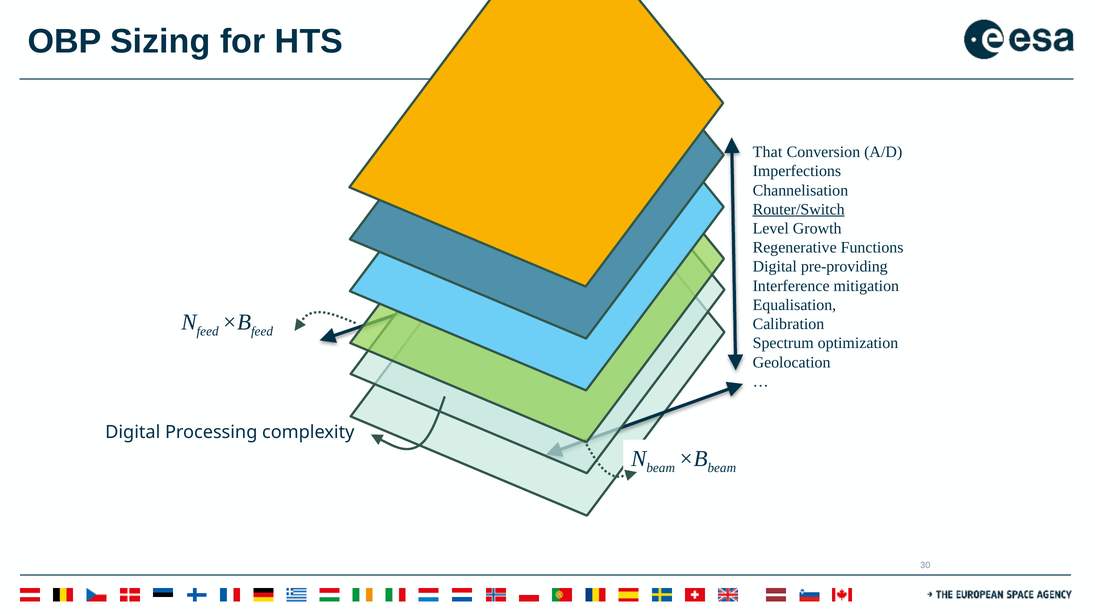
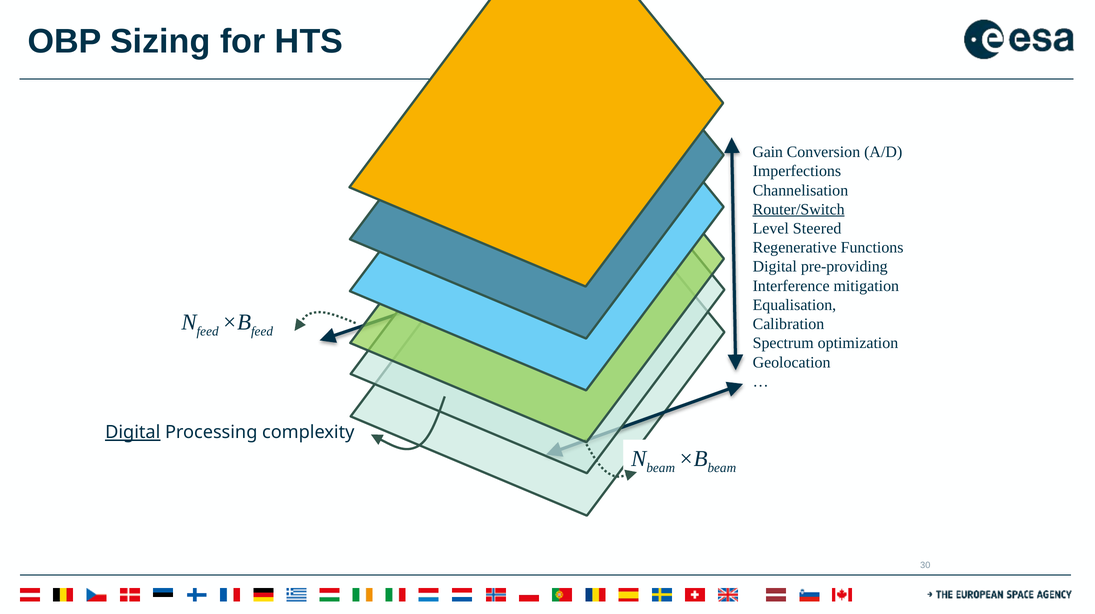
That: That -> Gain (768, 152)
Growth: Growth -> Steered (817, 229)
Digital underline: none -> present (133, 433)
